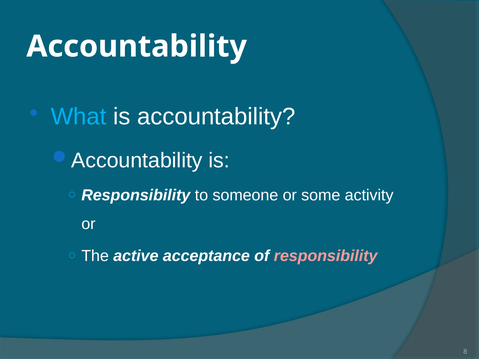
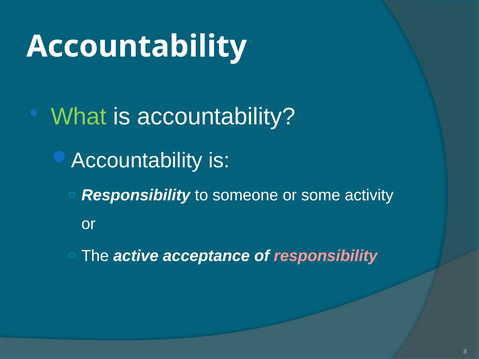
What colour: light blue -> light green (79, 117)
